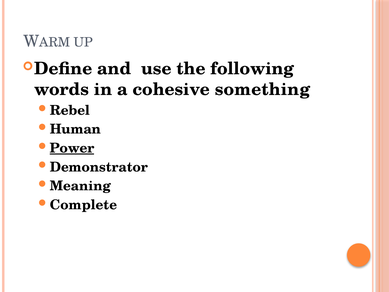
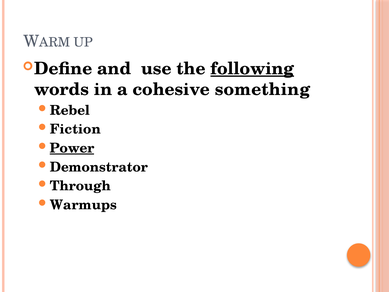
following underline: none -> present (252, 69)
Human: Human -> Fiction (75, 129)
Meaning: Meaning -> Through (80, 186)
Complete: Complete -> Warmups (83, 205)
